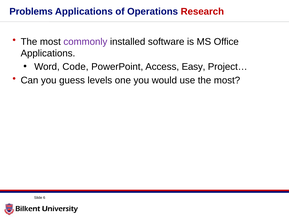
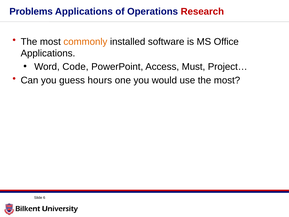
commonly colour: purple -> orange (85, 42)
Easy: Easy -> Must (193, 67)
levels: levels -> hours (100, 80)
